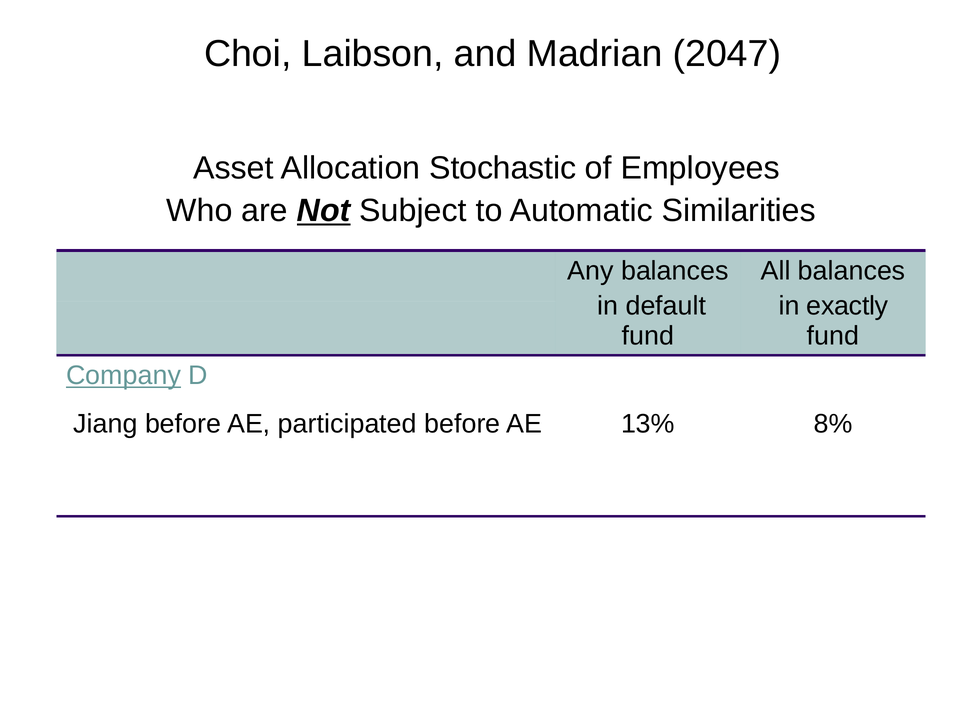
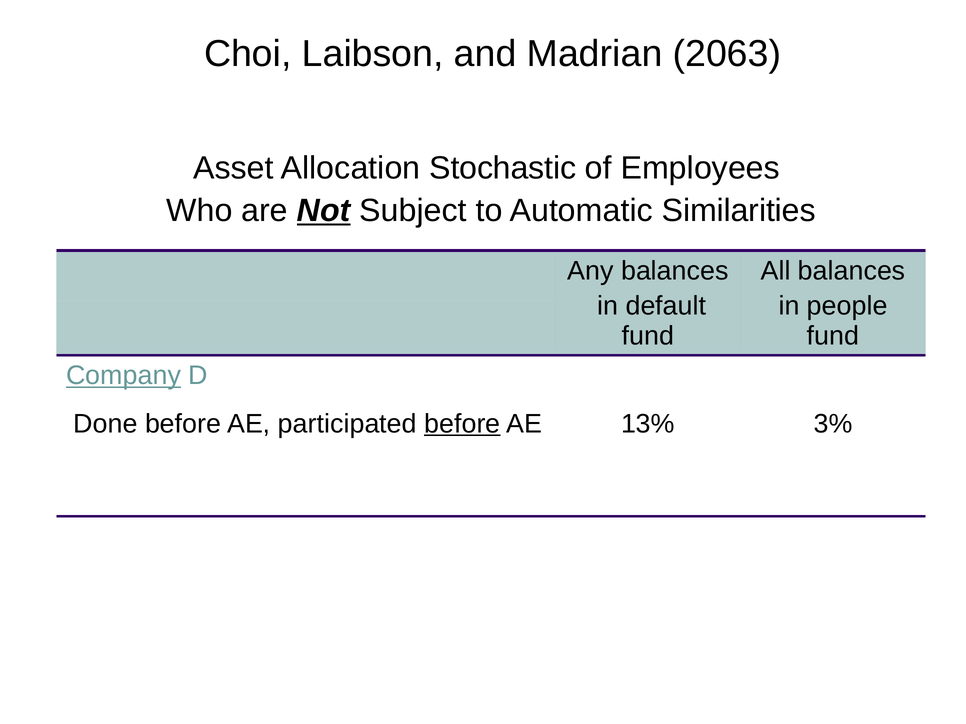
2047: 2047 -> 2063 (727, 54)
exactly: exactly -> people (847, 306)
Jiang: Jiang -> Done (106, 424)
before underline: none -> present (462, 424)
8%: 8% -> 3% (833, 424)
